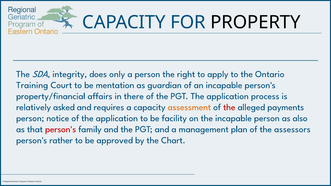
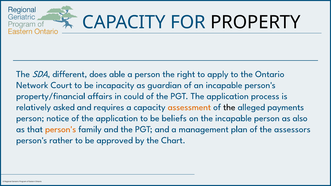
integrity: integrity -> different (70, 74)
only: only -> able (117, 74)
Training: Training -> Network (32, 85)
mentation: mentation -> incapacity (115, 85)
there: there -> could (134, 96)
the colour: red -> black (229, 107)
facility: facility -> beliefs (174, 118)
person's colour: red -> orange (61, 129)
